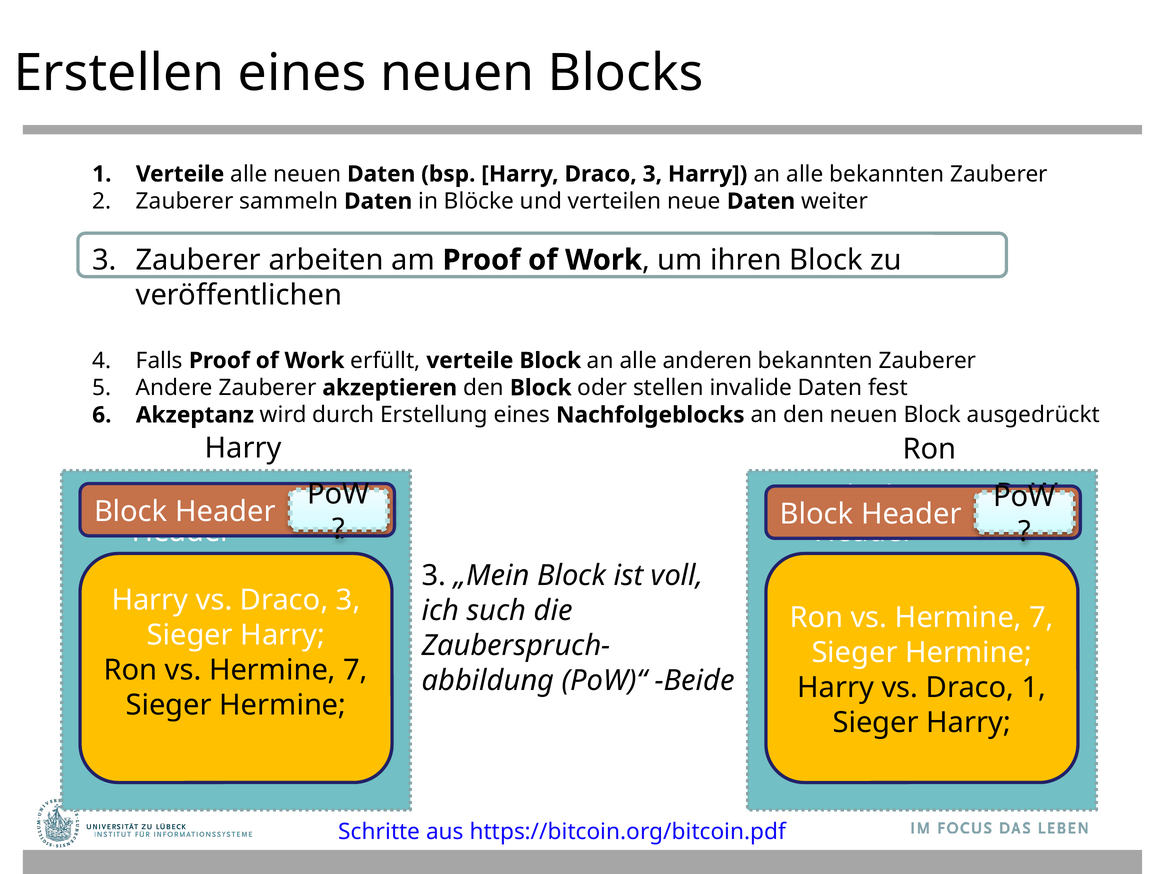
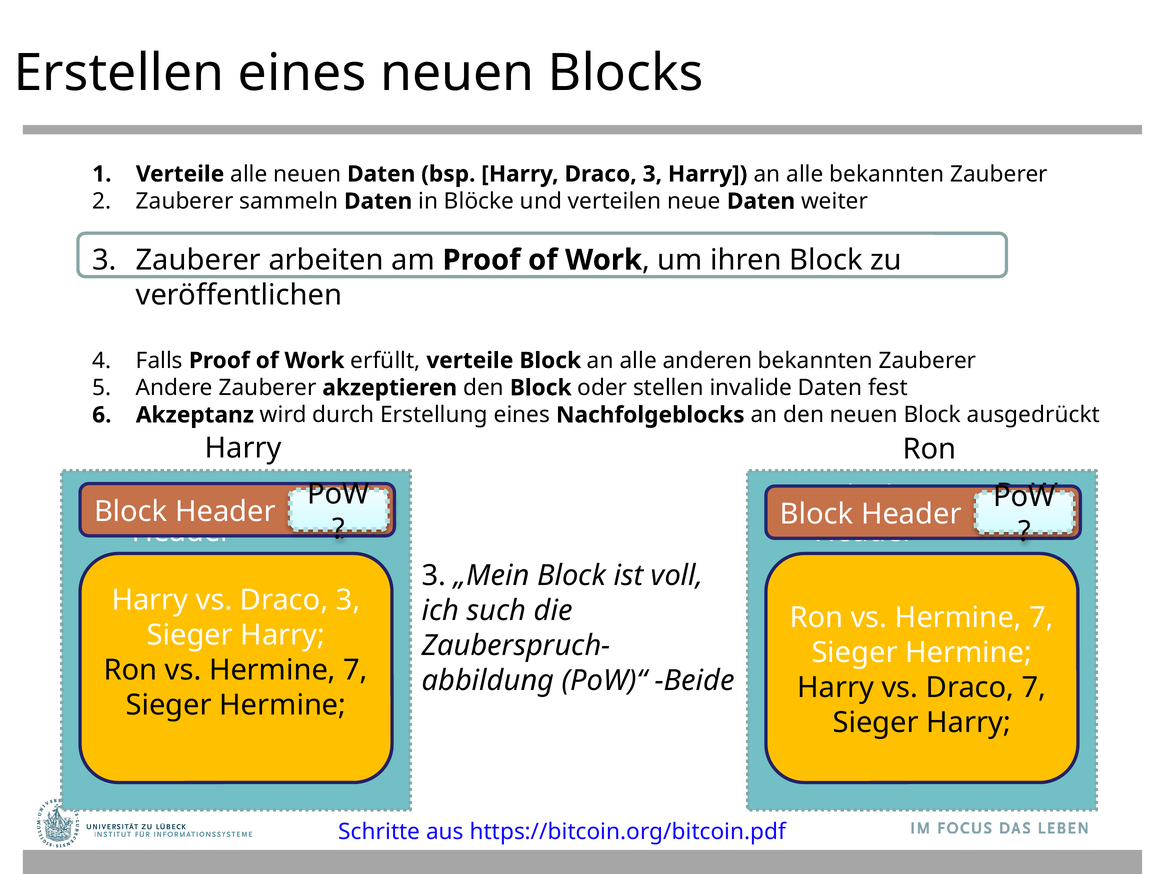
Draco 1: 1 -> 7 (1034, 687)
